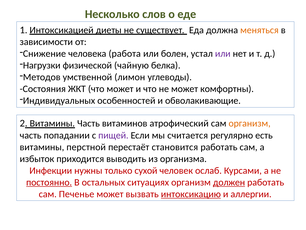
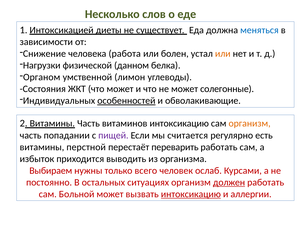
меняться colour: orange -> blue (259, 30)
или colour: purple -> orange (223, 54)
чайную: чайную -> данном (132, 65)
Методов: Методов -> Органом (42, 77)
комфортны: комфортны -> солегонные (227, 89)
особенностей underline: none -> present (126, 100)
витаминов атрофический: атрофический -> интоксикацию (179, 123)
становится: становится -> переварить (175, 147)
Инфекции: Инфекции -> Выбираем (51, 170)
сухой: сухой -> всего (146, 170)
постоянно underline: present -> none (49, 182)
Печенье: Печенье -> Больной (77, 194)
